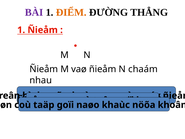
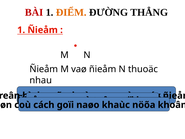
BÀI colour: purple -> red (34, 12)
chaám: chaám -> thuoäc (143, 69)
taäp: taäp -> cách (44, 105)
